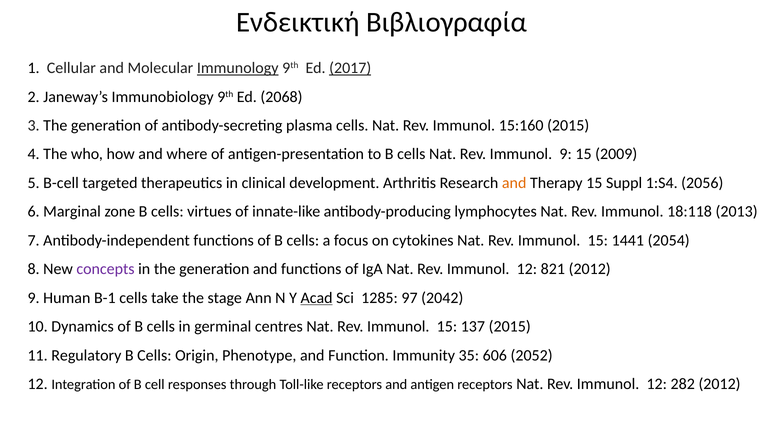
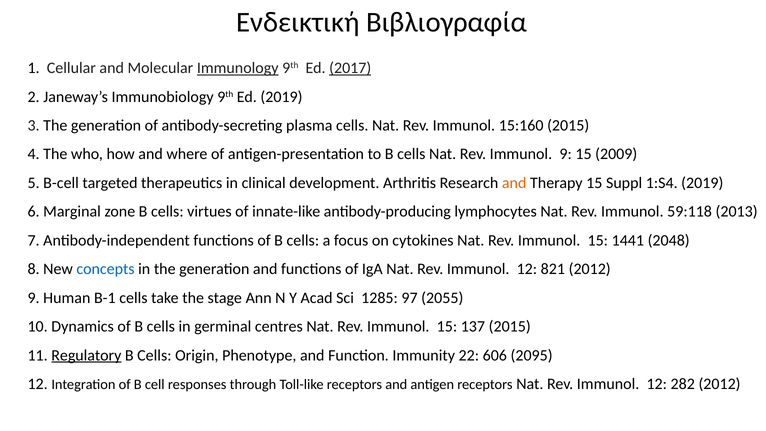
Ed 2068: 2068 -> 2019 (282, 97)
1:S4 2056: 2056 -> 2019 (702, 183)
18:118: 18:118 -> 59:118 (690, 212)
2054: 2054 -> 2048 (669, 240)
concepts colour: purple -> blue (106, 269)
Acad underline: present -> none (317, 298)
2042: 2042 -> 2055 (442, 298)
Regulatory underline: none -> present (86, 355)
35: 35 -> 22 (469, 355)
2052: 2052 -> 2095 (532, 355)
